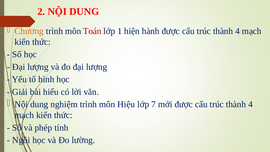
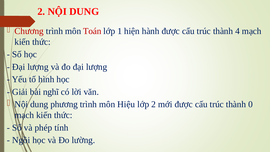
Chương colour: orange -> red (29, 31)
hiểu: hiểu -> nghĩ (51, 92)
nghiệm: nghiệm -> phương (64, 104)
lớp 7: 7 -> 2 (154, 104)
4: 4 -> 0 (250, 104)
